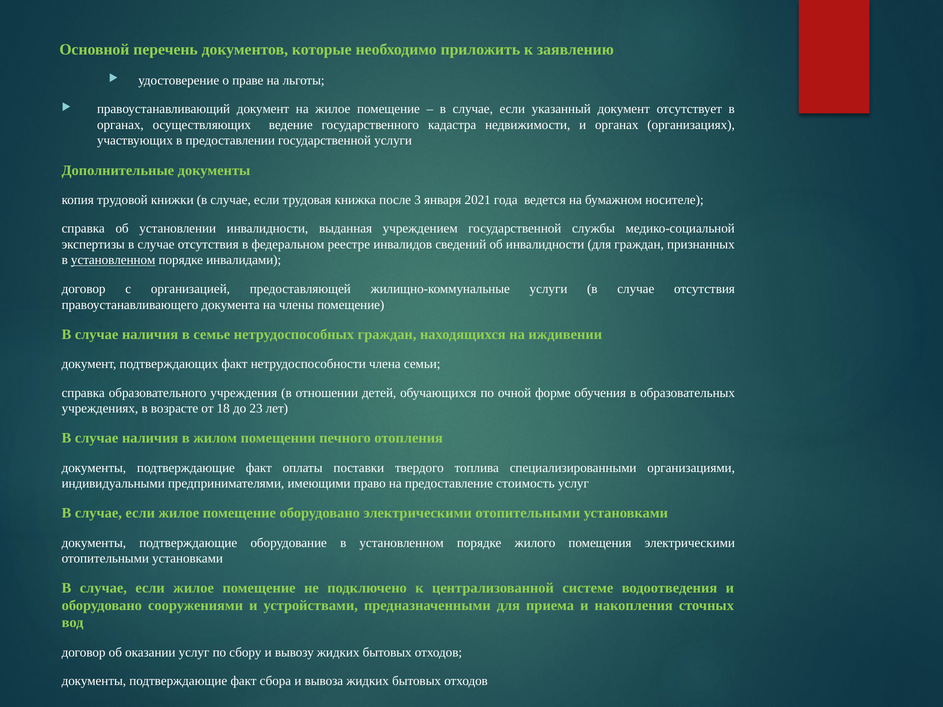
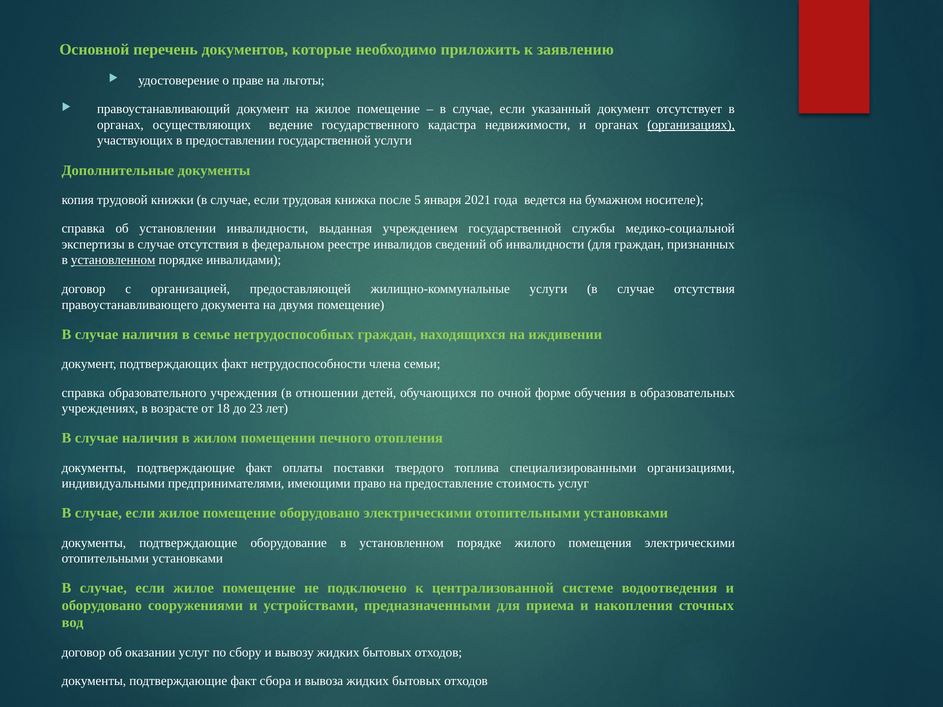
организациях underline: none -> present (691, 125)
3: 3 -> 5 (418, 200)
члены: члены -> двумя (296, 305)
